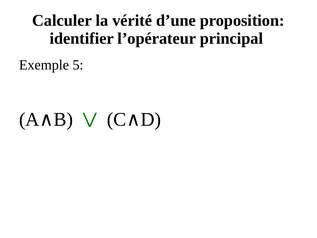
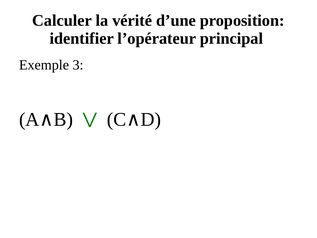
5: 5 -> 3 (78, 65)
